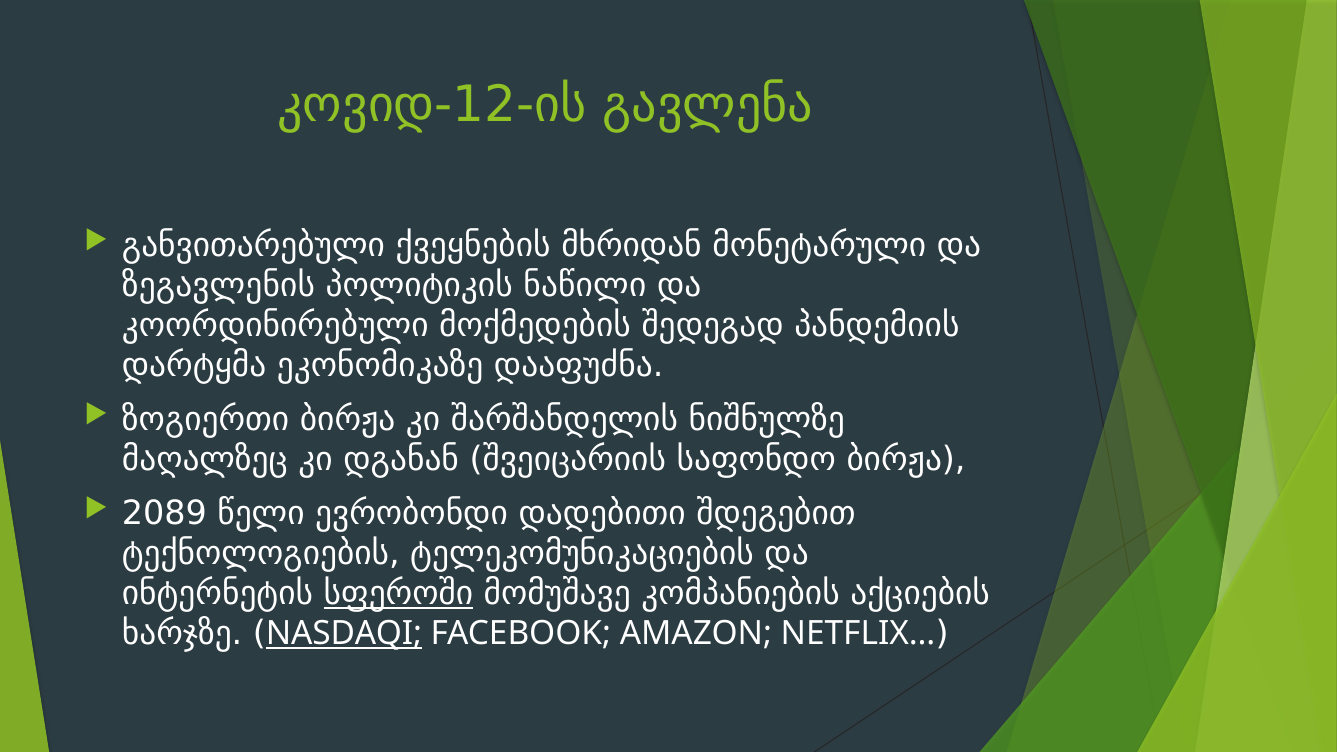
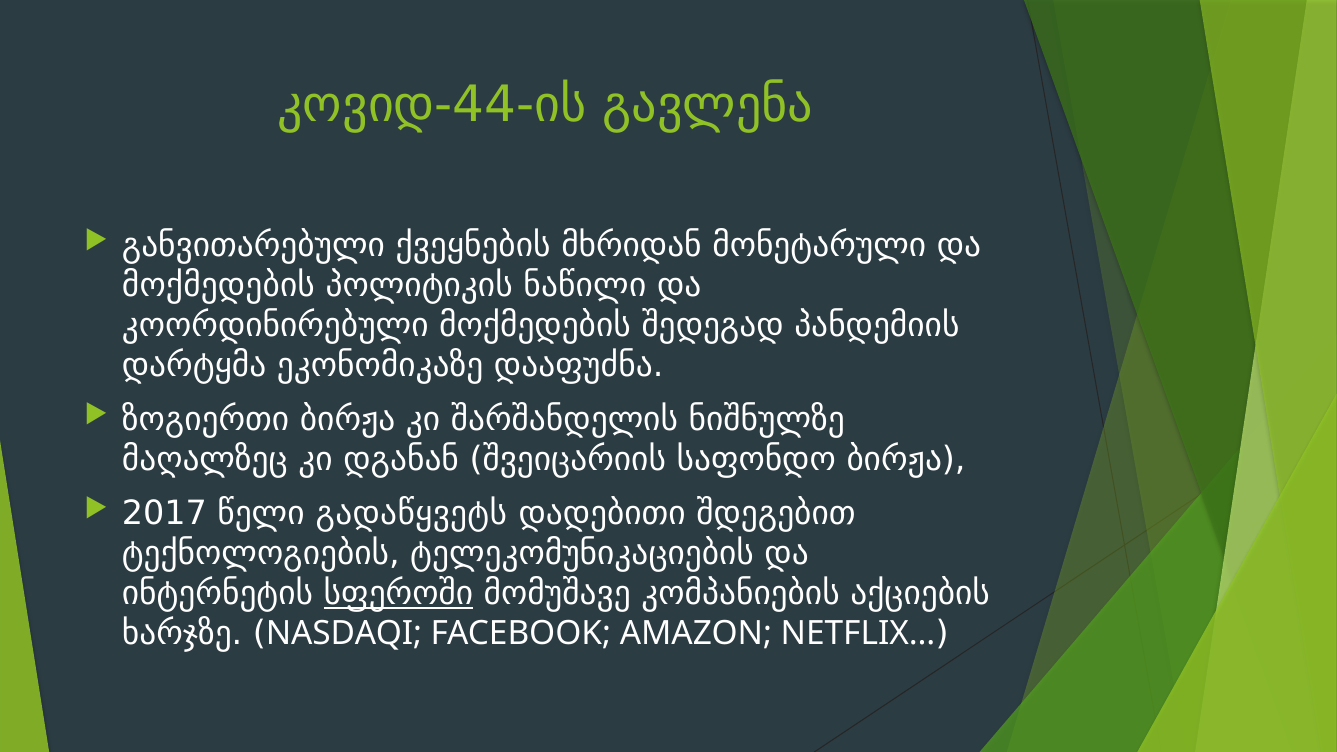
კოვიდ-12-ის: კოვიდ-12-ის -> კოვიდ-44-ის (432, 105)
ზეგავლენის: ზეგავლენის -> მოქმედების (218, 285)
2089: 2089 -> 2017 (164, 514)
ევრობონდი: ევრობონდი -> გადაწყვეტს (411, 514)
NASDAQI underline: present -> none (344, 634)
